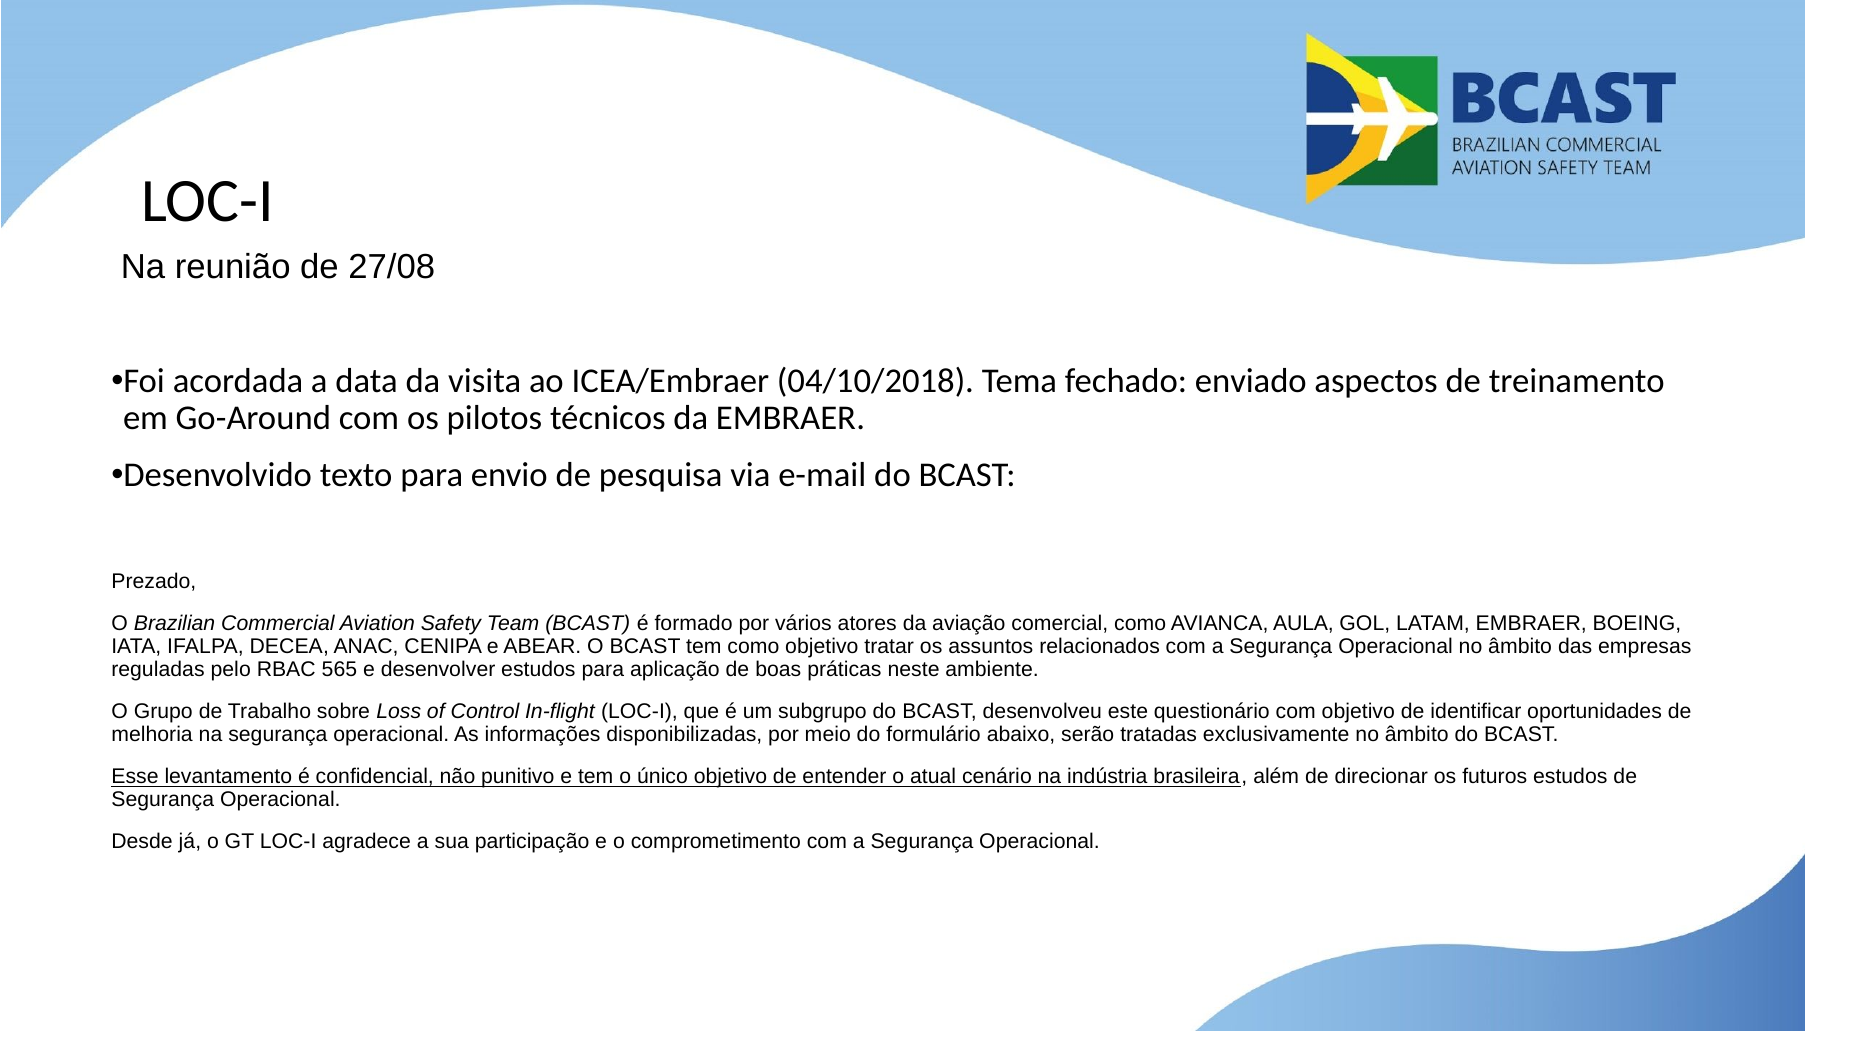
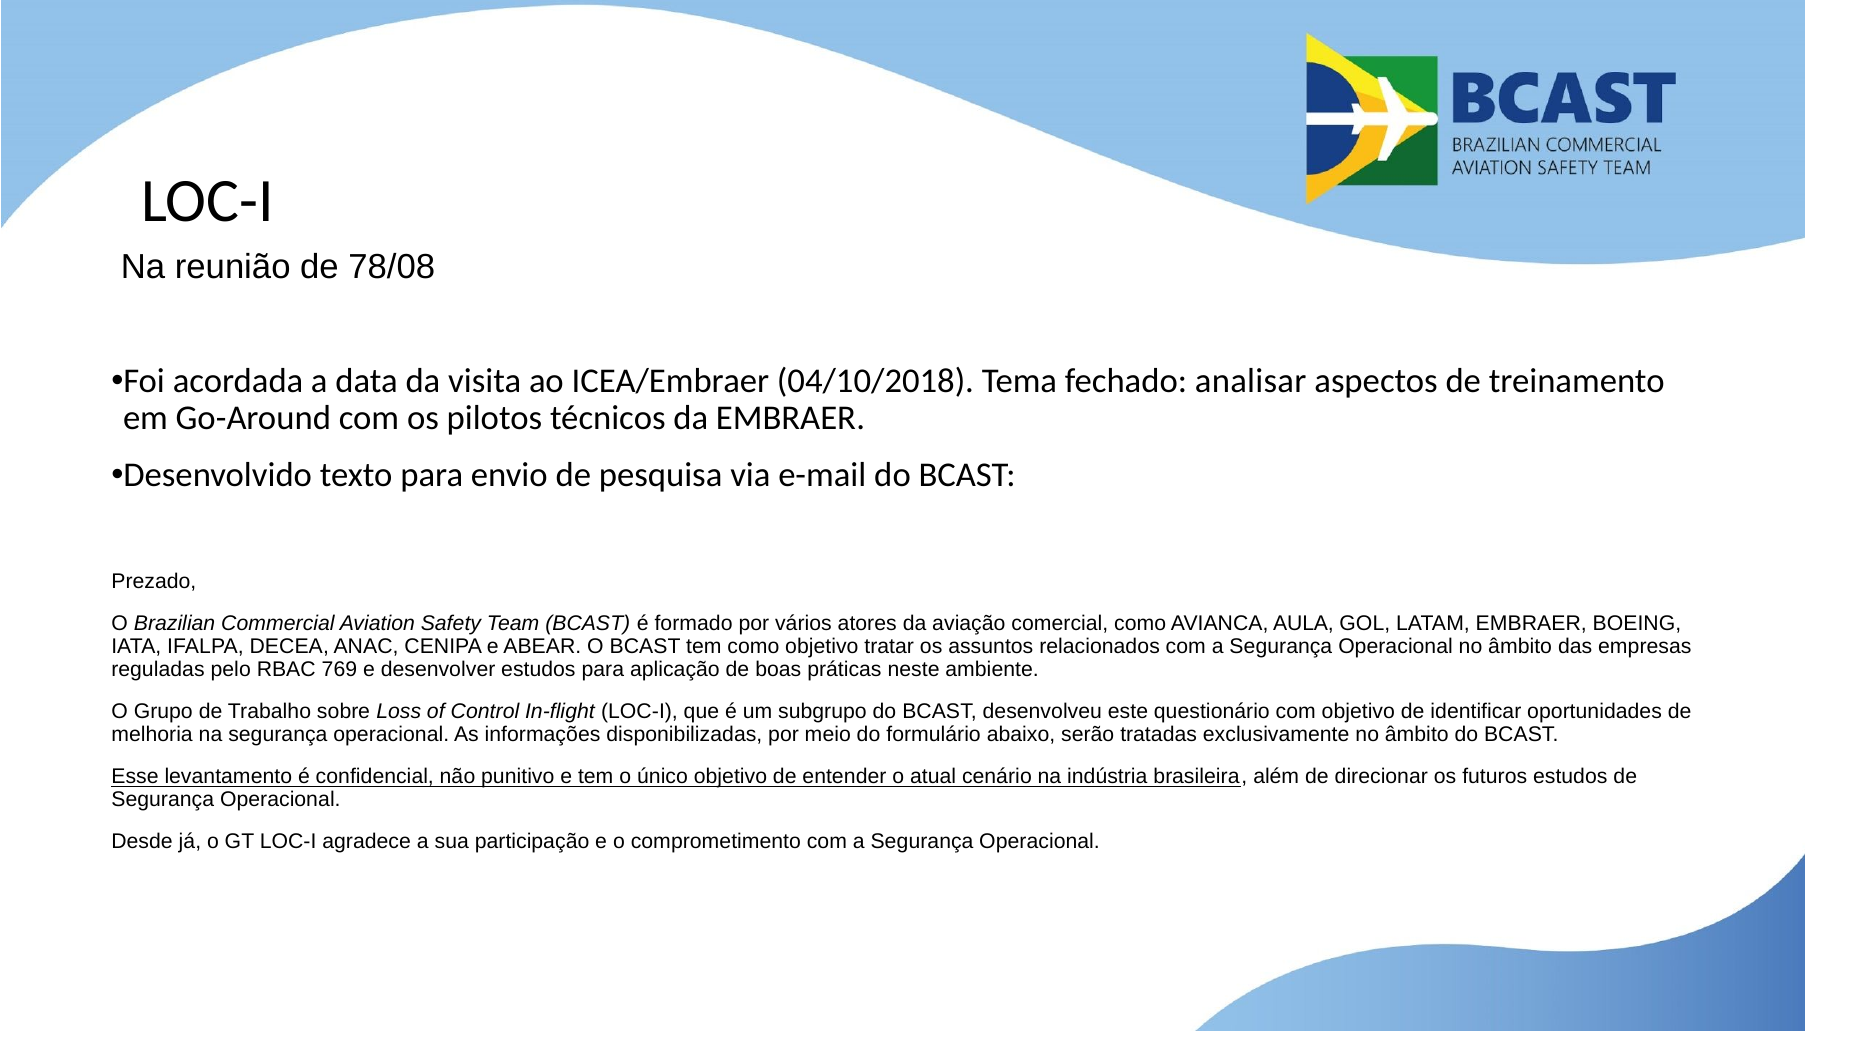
27/08: 27/08 -> 78/08 (392, 268)
enviado: enviado -> analisar (1251, 381)
565: 565 -> 769 (339, 670)
